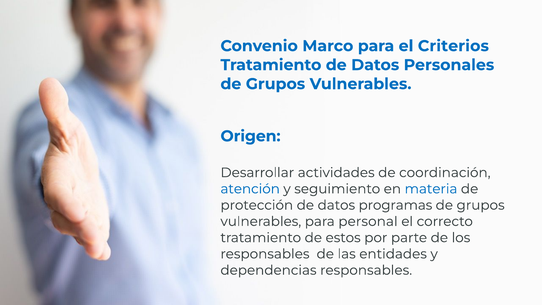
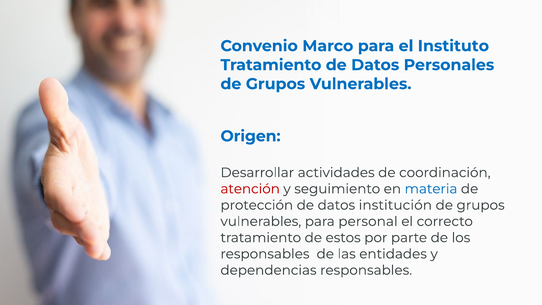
Criterios: Criterios -> Instituto (453, 46)
atención colour: blue -> red (250, 189)
programas: programas -> institución (395, 205)
